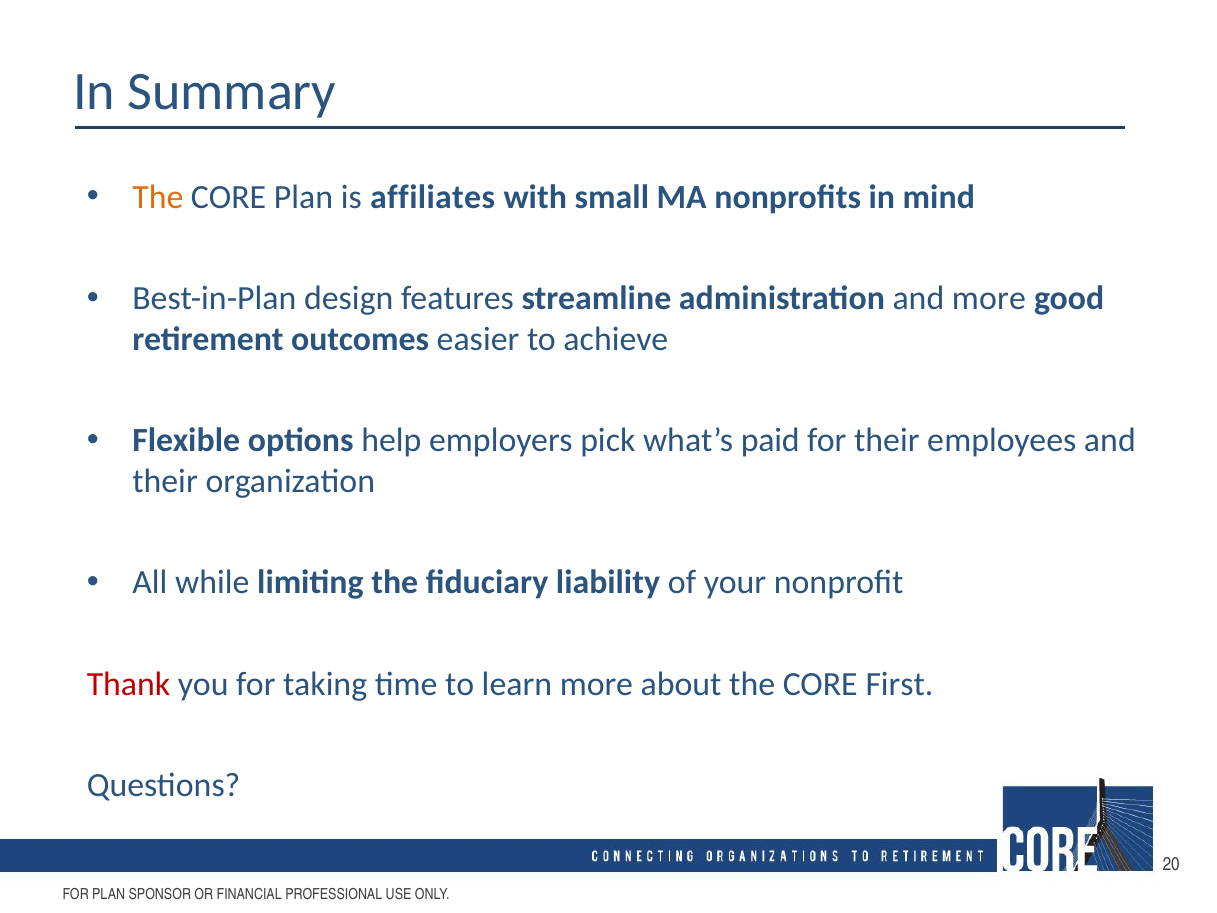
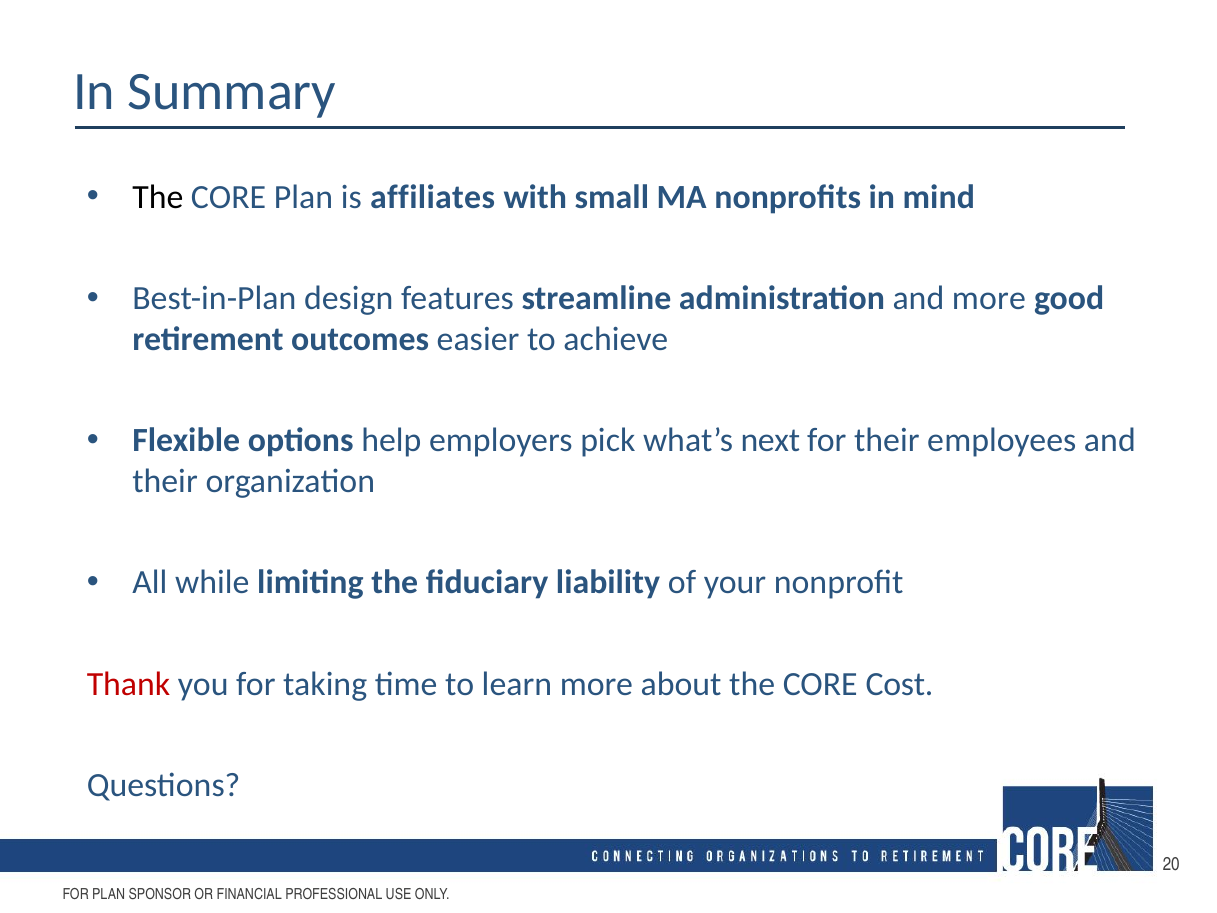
The colour: orange -> black (158, 197)
paid: paid -> next (770, 441)
First: First -> Cost (899, 684)
